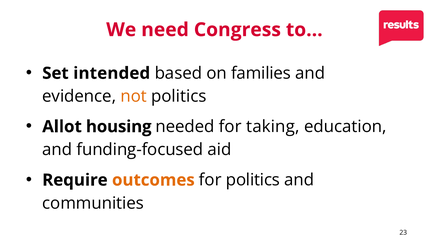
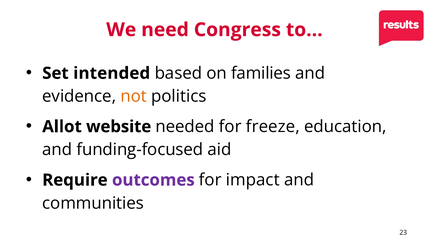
housing: housing -> website (119, 126)
taking: taking -> freeze (273, 126)
outcomes colour: orange -> purple (153, 180)
for politics: politics -> impact (253, 180)
